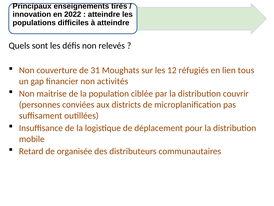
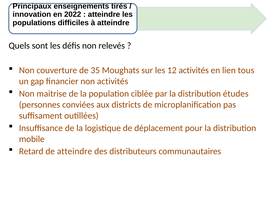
31: 31 -> 35 (95, 70)
12 réfugiés: réfugiés -> activités (194, 70)
couvrir: couvrir -> études (236, 93)
de organisée: organisée -> atteindre (75, 151)
